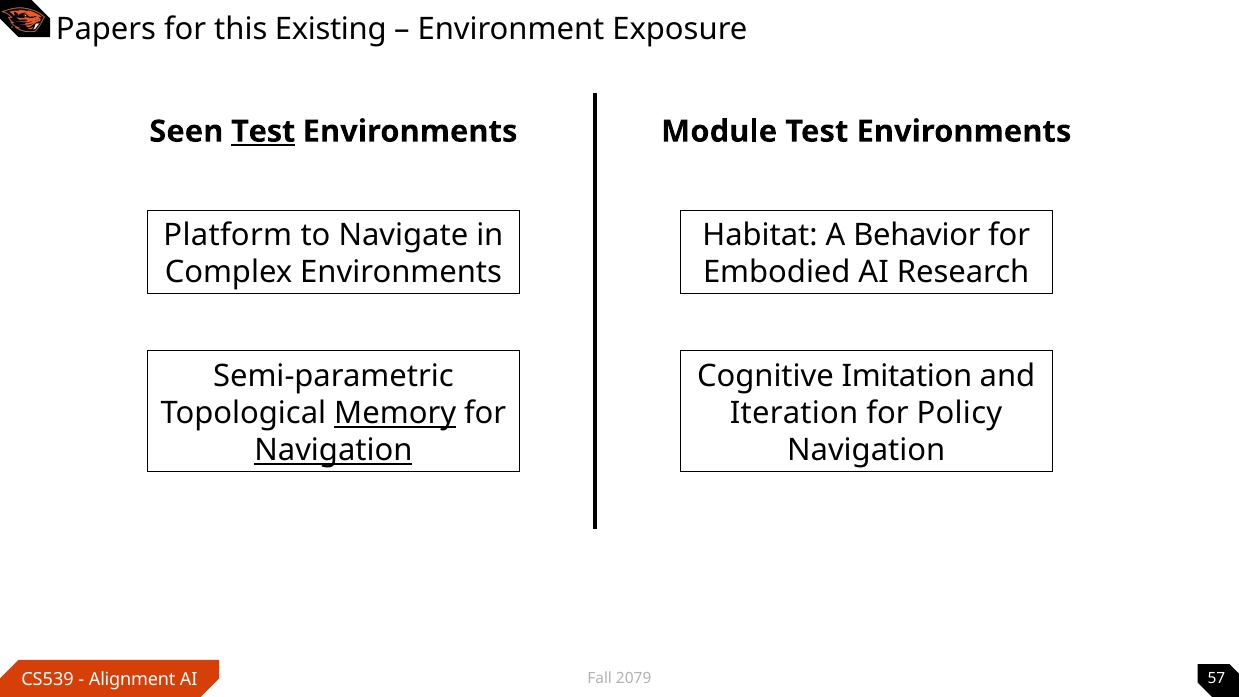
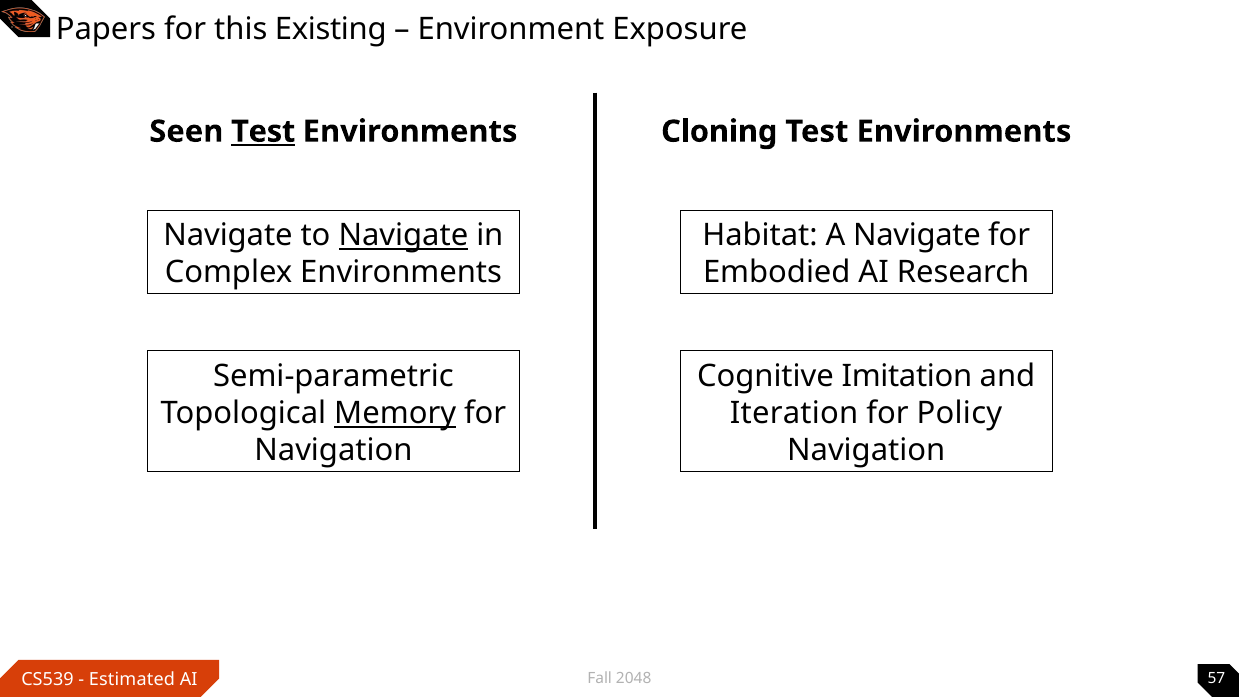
Module: Module -> Cloning (719, 132)
Platform: Platform -> Navigate (228, 236)
Navigate underline: none -> present (403, 236)
A Behavior: Behavior -> Navigate (917, 236)
Navigation underline: present -> none (333, 450)
Alignment: Alignment -> Estimated (132, 680)
2079: 2079 -> 2048 (634, 678)
